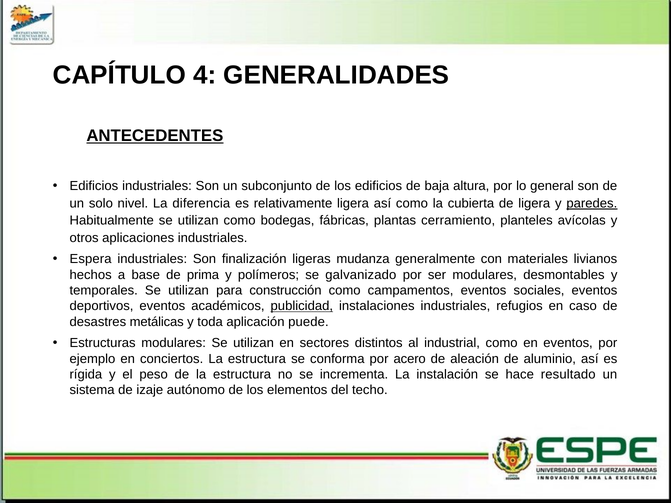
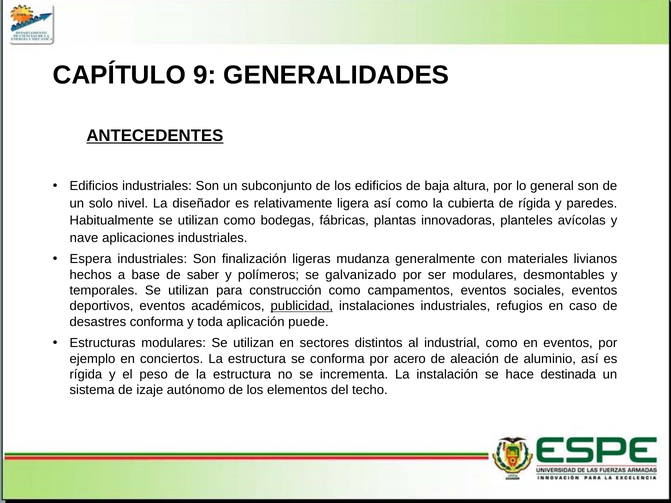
4: 4 -> 9 (205, 75)
diferencia: diferencia -> diseñador (201, 203)
de ligera: ligera -> rígida (534, 203)
paredes underline: present -> none (592, 203)
cerramiento: cerramiento -> innovadoras (458, 221)
otros: otros -> nave (84, 238)
prima: prima -> saber (203, 275)
desastres metálicas: metálicas -> conforma (157, 322)
resultado: resultado -> destinada (568, 375)
